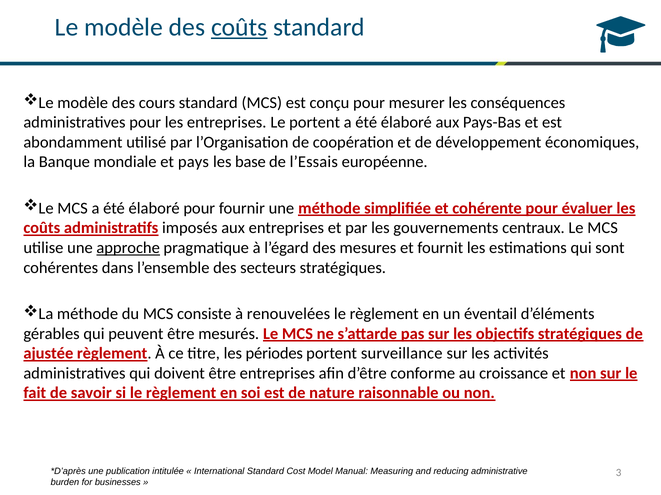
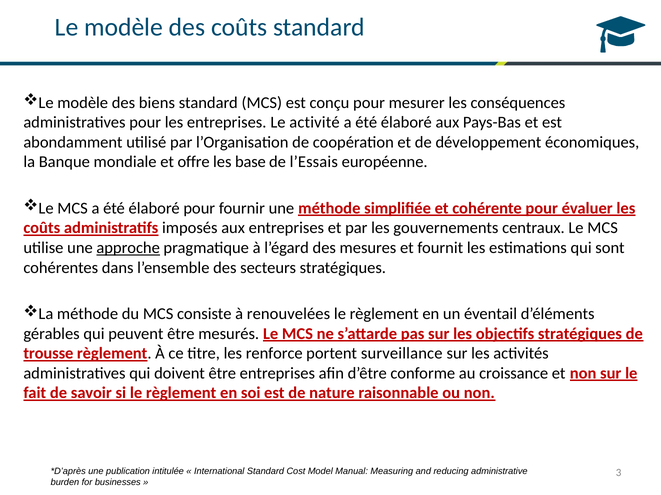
coûts underline: present -> none (239, 27)
cours: cours -> biens (157, 103)
Le portent: portent -> activité (315, 123)
pays: pays -> offre (194, 162)
ajustée: ajustée -> trousse (48, 354)
périodes: périodes -> renforce (274, 354)
